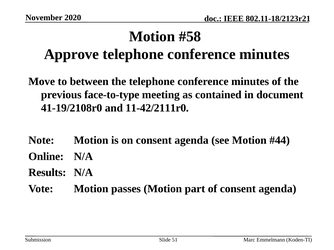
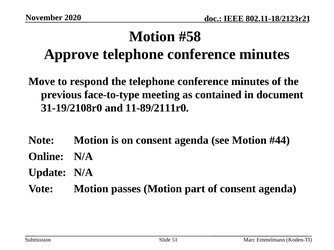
between: between -> respond (89, 82)
41-19/2108r0: 41-19/2108r0 -> 31-19/2108r0 (72, 108)
11-42/2111r0: 11-42/2111r0 -> 11-89/2111r0 (157, 108)
Results: Results -> Update (47, 173)
